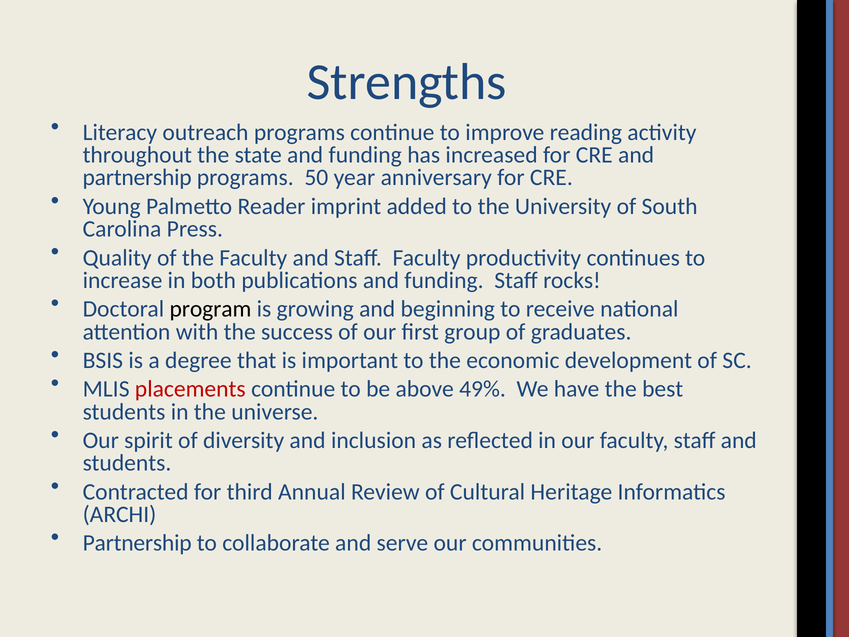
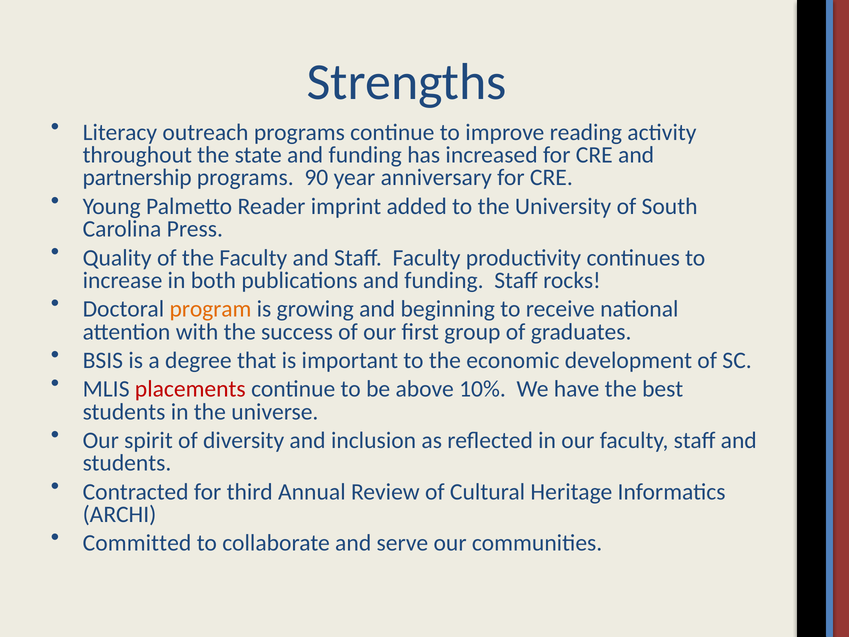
50: 50 -> 90 (316, 178)
program colour: black -> orange (210, 309)
49%: 49% -> 10% (483, 389)
Partnership: Partnership -> Committed (137, 543)
